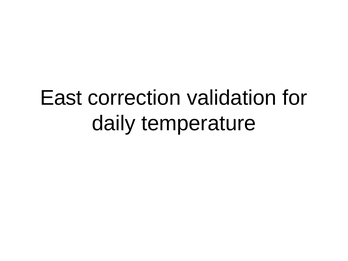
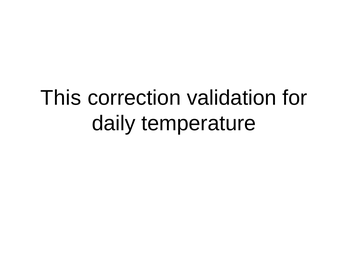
East: East -> This (61, 98)
